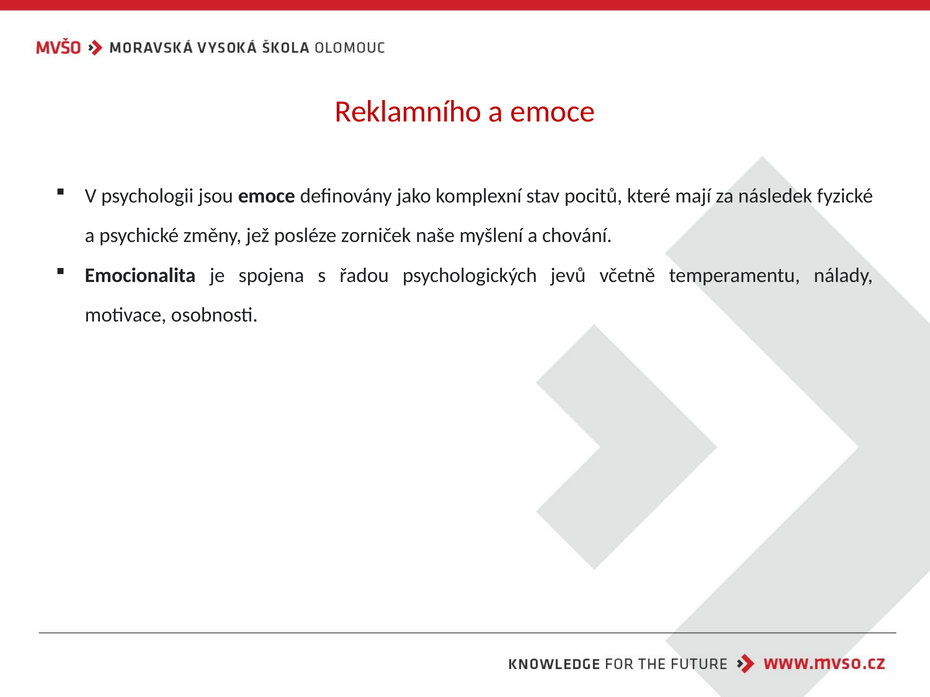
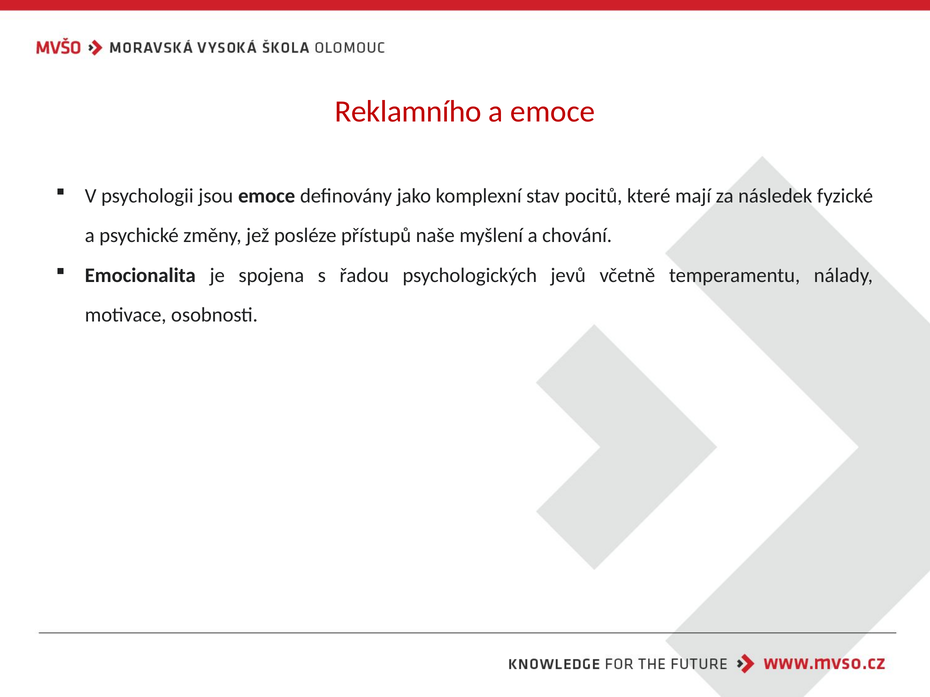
zorniček: zorniček -> přístupů (376, 236)
